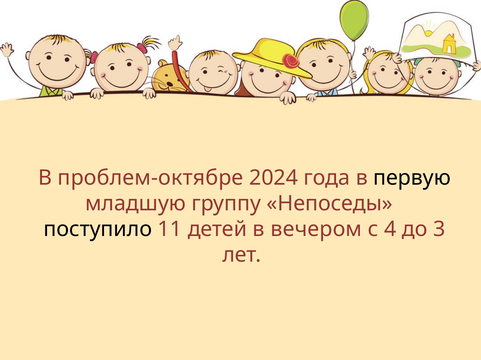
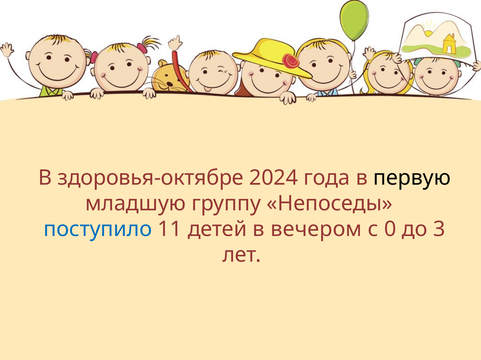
проблем-октябре: проблем-октябре -> здоровья-октябре (151, 178)
поступило colour: black -> blue (98, 230)
4: 4 -> 0 (390, 230)
